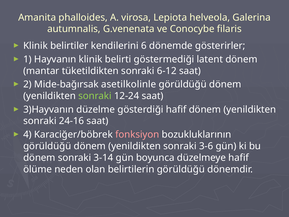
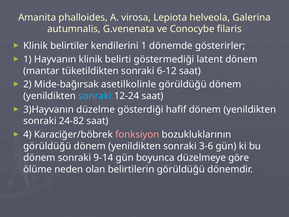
kendilerini 6: 6 -> 1 (144, 46)
sonraki colour: light green -> light blue (95, 96)
24-16: 24-16 -> 24-82 (72, 121)
3-14: 3-14 -> 9-14 (103, 157)
düzelmeye hafif: hafif -> göre (239, 157)
